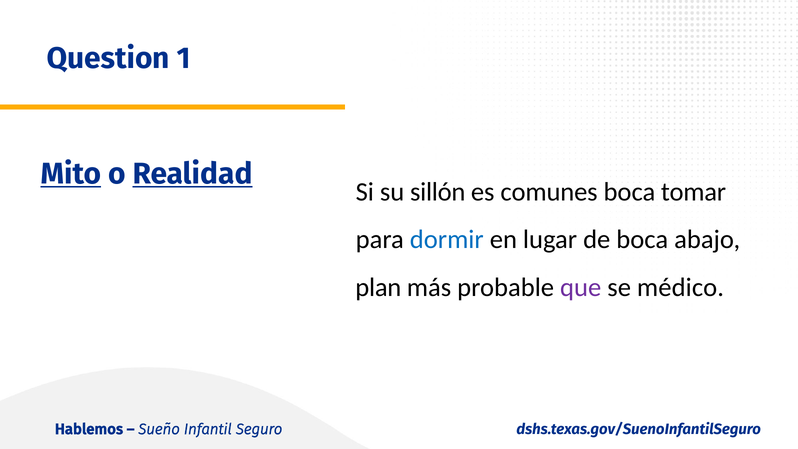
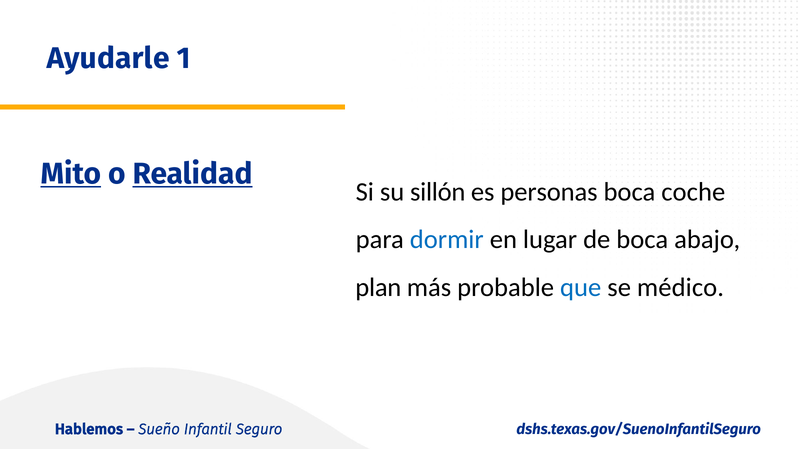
Question: Question -> Ayudarle (108, 58)
comunes: comunes -> personas (549, 192)
tomar: tomar -> coche (693, 192)
que colour: purple -> blue (581, 288)
